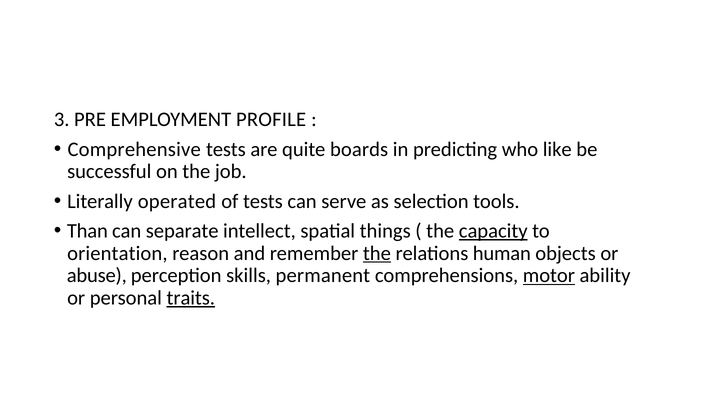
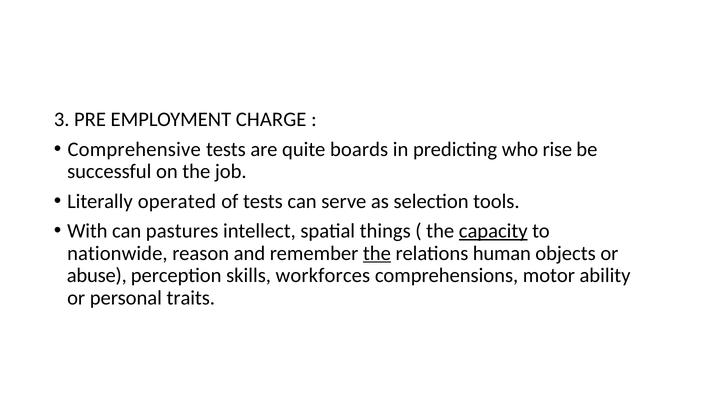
PROFILE: PROFILE -> CHARGE (271, 120)
like: like -> rise (557, 149)
Than: Than -> With (87, 231)
separate: separate -> pastures (182, 231)
orientation: orientation -> nationwide (117, 253)
permanent: permanent -> workforces (323, 275)
motor underline: present -> none (549, 275)
traits underline: present -> none (191, 298)
